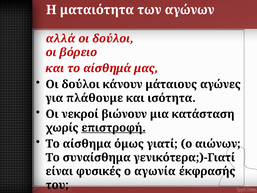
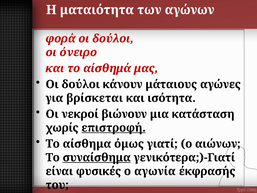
αλλά: αλλά -> φορά (61, 39)
βόρειο: βόρειο -> όνειρο (78, 52)
πλάθουμε: πλάθουμε -> βρίσκεται (95, 98)
συναίσθημα underline: none -> present (97, 157)
